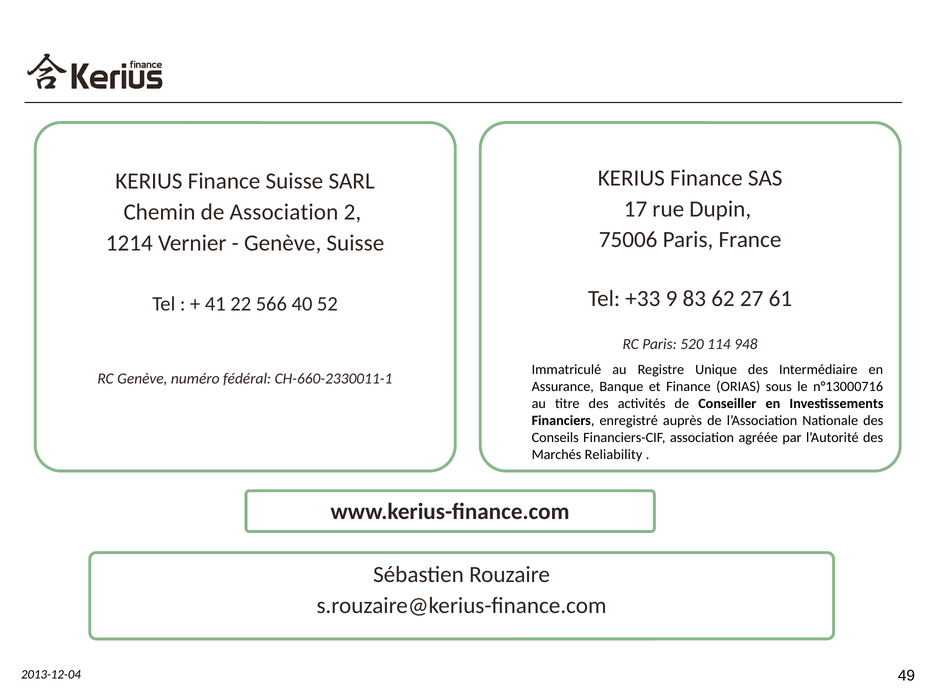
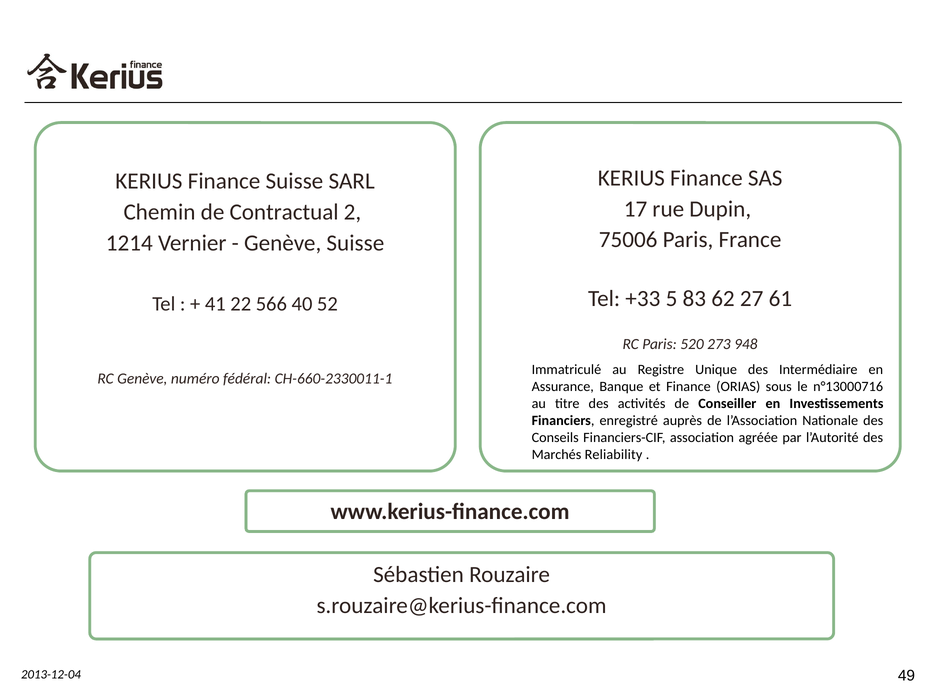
de Association: Association -> Contractual (284, 212)
9: 9 -> 5 (672, 299)
114: 114 -> 273 (719, 344)
